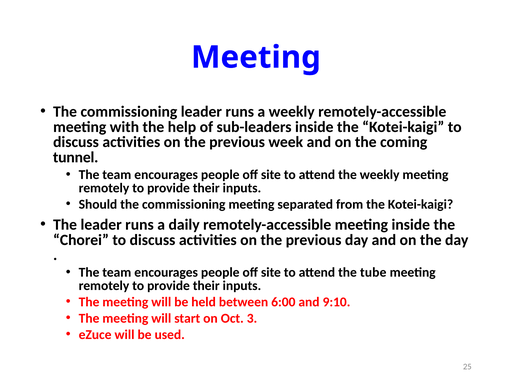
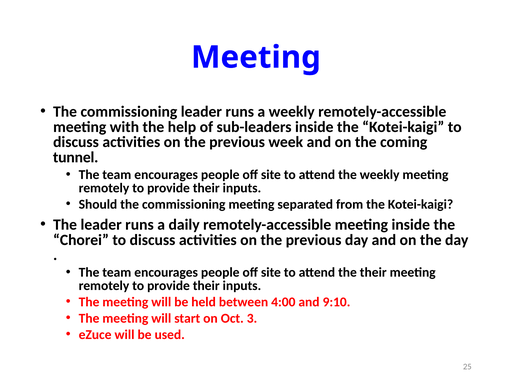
the tube: tube -> their (373, 273)
6:00: 6:00 -> 4:00 (283, 302)
